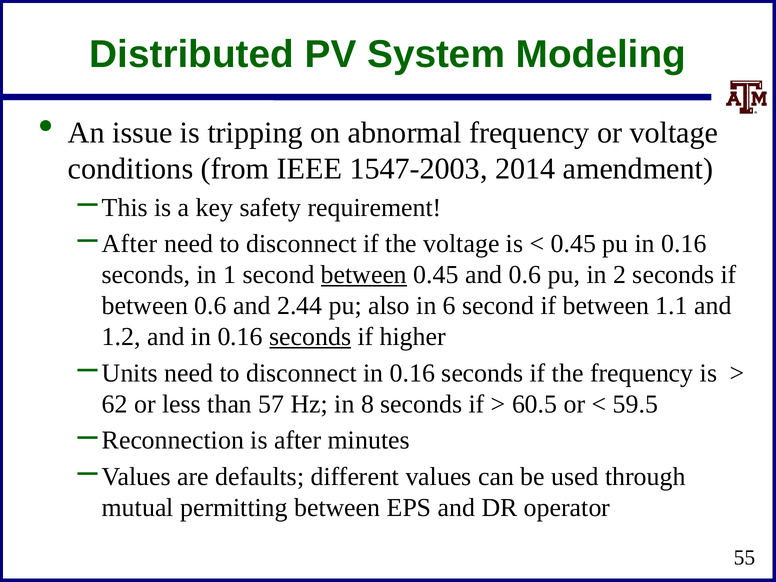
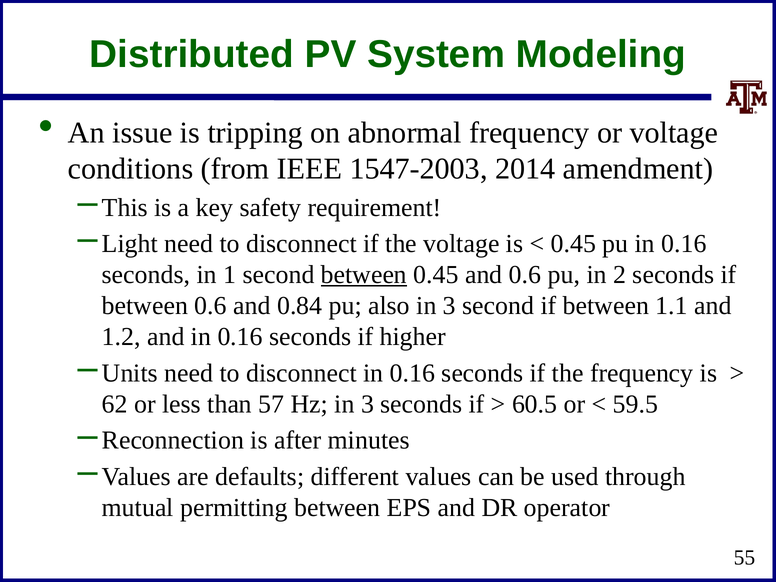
After: After -> Light (130, 244)
2.44: 2.44 -> 0.84 (300, 306)
also in 6: 6 -> 3 (449, 306)
seconds underline: present -> none (310, 337)
Hz in 8: 8 -> 3 (367, 404)
